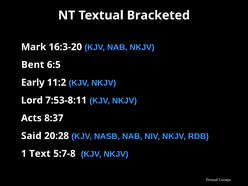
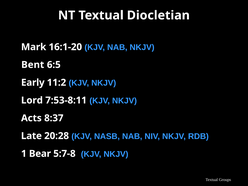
Bracketed: Bracketed -> Diocletian (158, 15)
16:3-20: 16:3-20 -> 16:1-20 (65, 47)
Said: Said -> Late (31, 136)
Text: Text -> Bear (40, 154)
